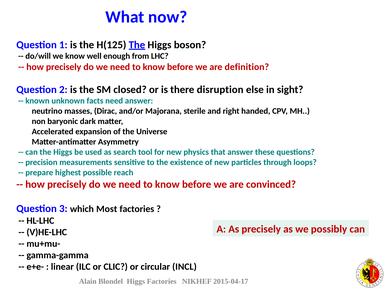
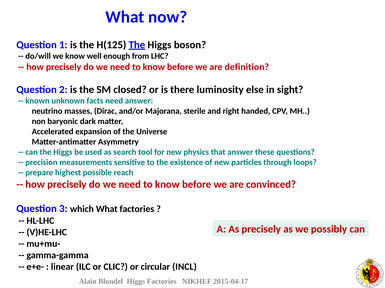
disruption: disruption -> luminosity (220, 90)
which Most: Most -> What (107, 209)
